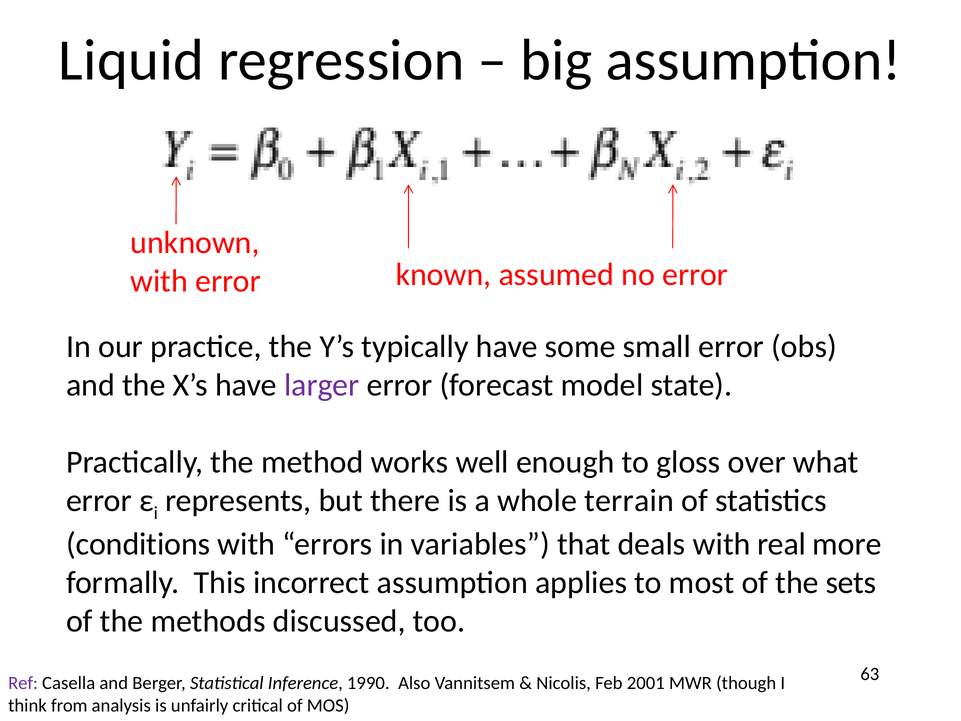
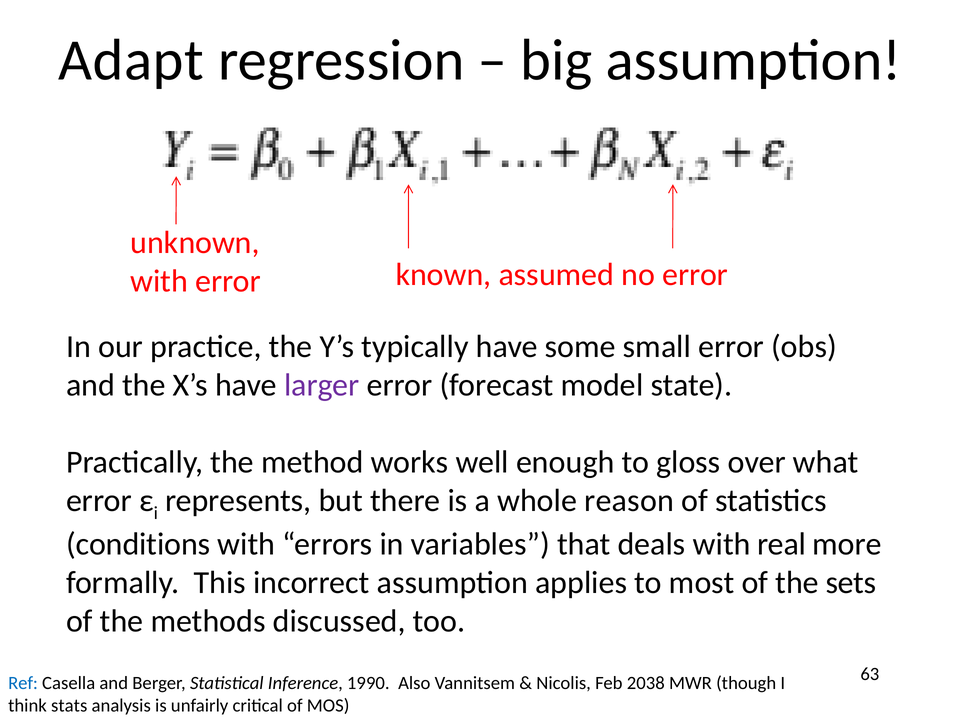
Liquid: Liquid -> Adapt (131, 60)
terrain: terrain -> reason (629, 500)
Ref colour: purple -> blue (23, 683)
2001: 2001 -> 2038 (646, 683)
from: from -> stats (69, 705)
